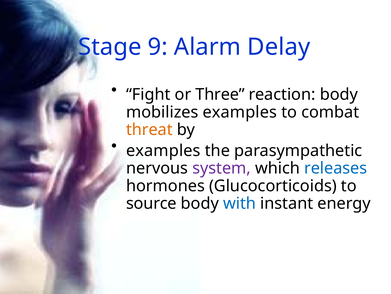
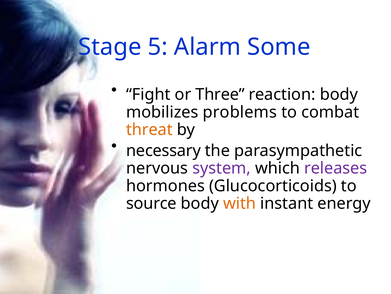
9: 9 -> 5 (158, 47)
Delay: Delay -> Some (279, 47)
mobilizes examples: examples -> problems (240, 112)
examples: examples -> necessary (163, 150)
releases colour: blue -> purple (336, 168)
with colour: blue -> orange (240, 203)
